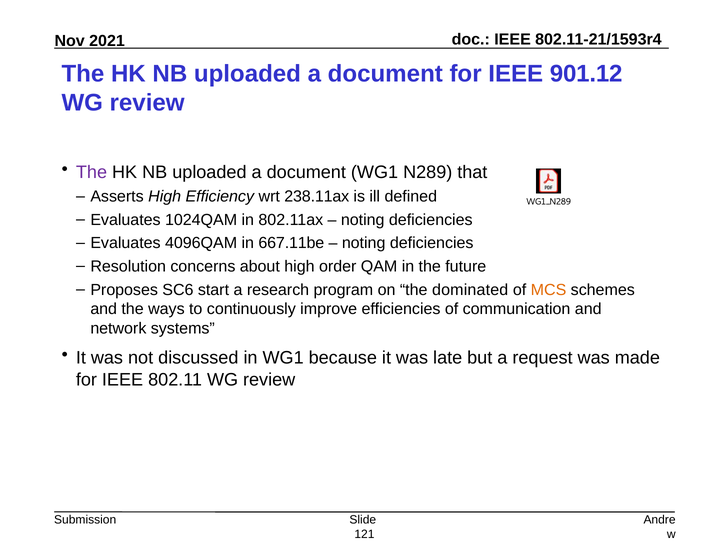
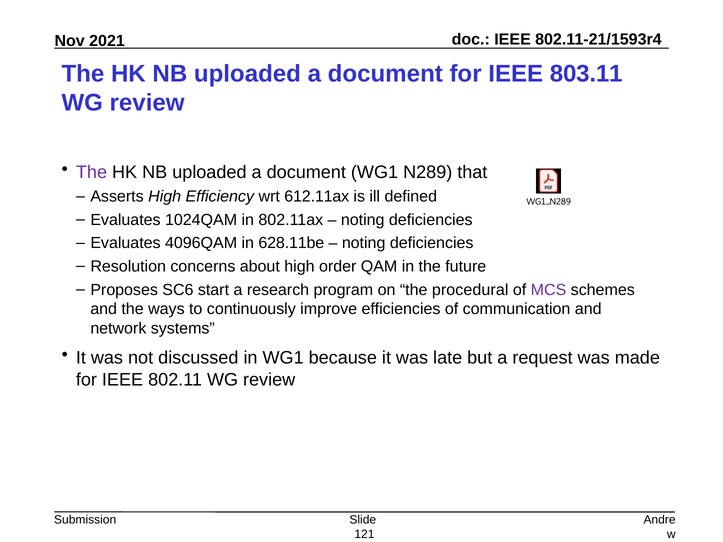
901.12: 901.12 -> 803.11 (586, 74)
238.11ax: 238.11ax -> 612.11ax (317, 197)
667.11be: 667.11be -> 628.11be (291, 243)
dominated: dominated -> procedural (470, 290)
MCS colour: orange -> purple (549, 290)
